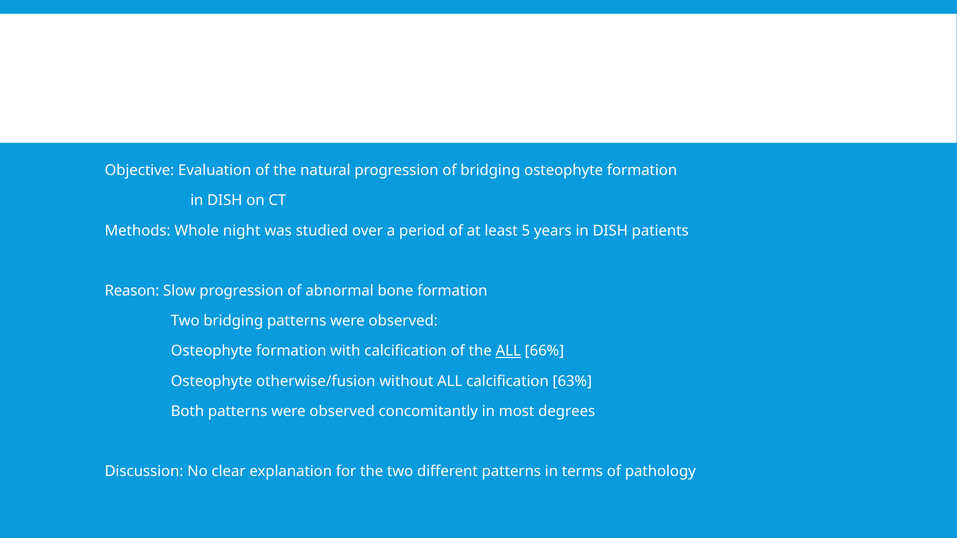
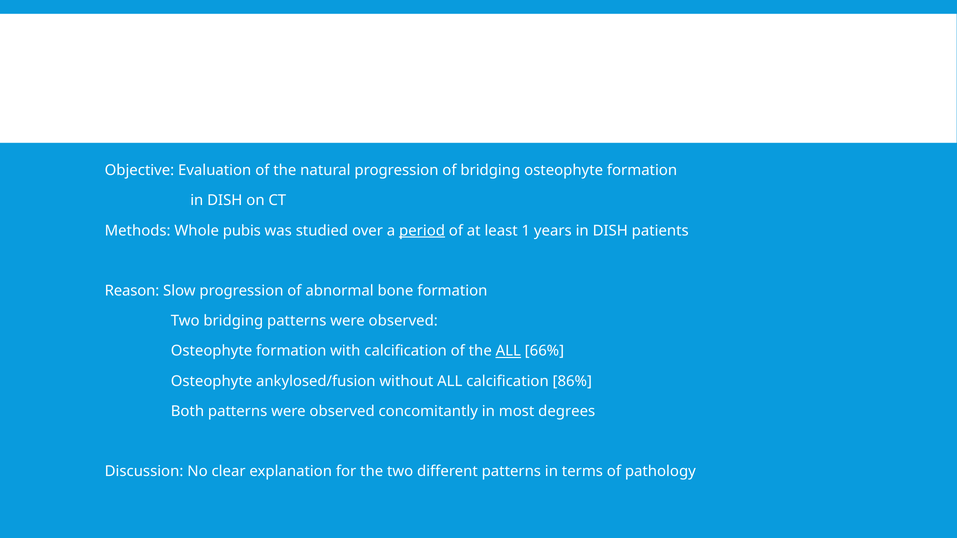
night: night -> pubis (242, 231)
period underline: none -> present (422, 231)
5: 5 -> 1 (526, 231)
otherwise/fusion: otherwise/fusion -> ankylosed/fusion (316, 381)
63%: 63% -> 86% (572, 381)
